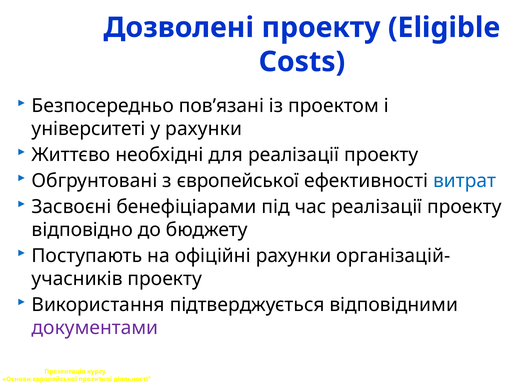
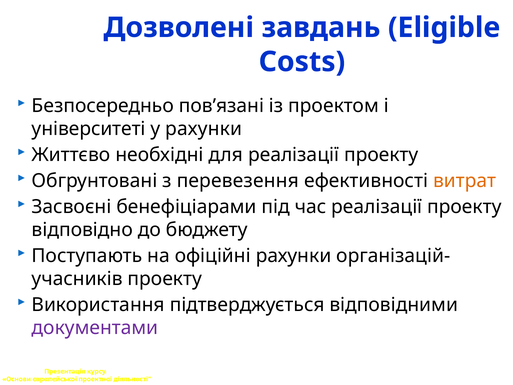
Дозволені проекту: проекту -> завдань (321, 28)
з європейської: європейської -> перевезення (238, 181)
витрат colour: blue -> orange (464, 181)
